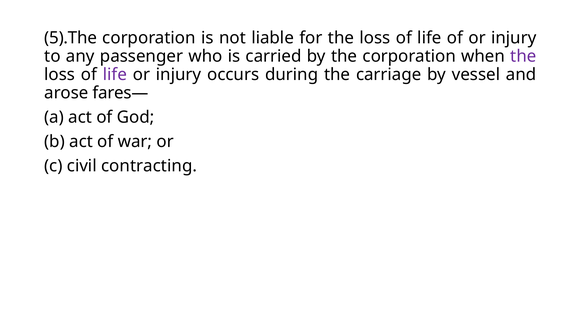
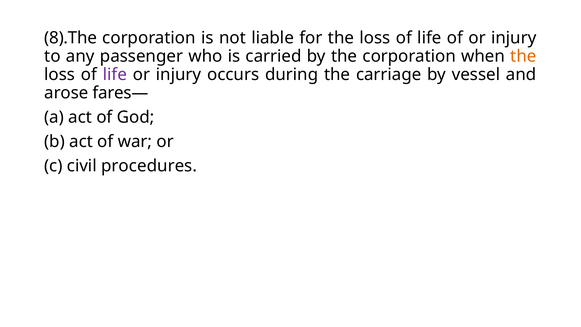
5).The: 5).The -> 8).The (71, 38)
the colour: purple -> orange (523, 56)
contracting: contracting -> procedures (149, 166)
